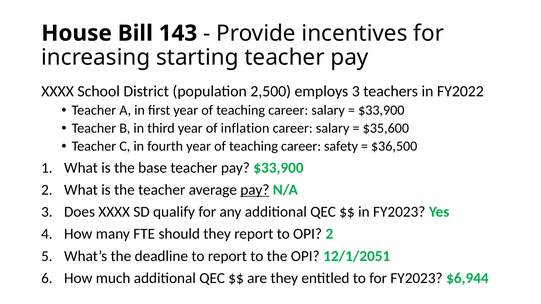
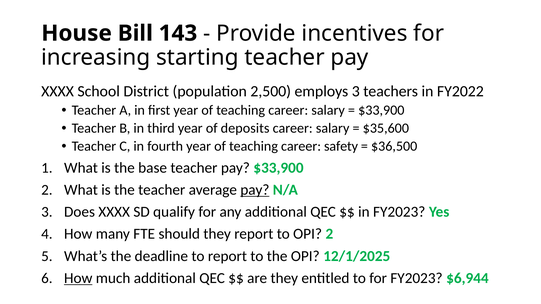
inflation: inflation -> deposits (245, 128)
12/1/2051: 12/1/2051 -> 12/1/2025 (357, 256)
How underline: none -> present (78, 278)
